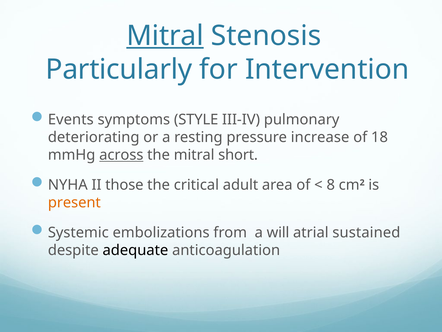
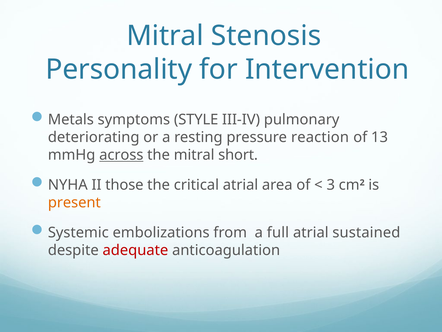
Mitral underline: present -> none (165, 36)
Particularly: Particularly -> Personality (119, 70)
Events: Events -> Metals (71, 119)
increase: increase -> reaction (320, 137)
18: 18 -> 13 (380, 137)
critical adult: adult -> atrial (241, 185)
8: 8 -> 3 (331, 185)
will: will -> full (278, 232)
adequate colour: black -> red (135, 250)
